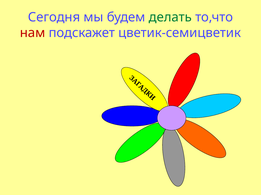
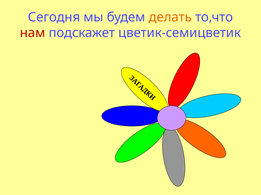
делать colour: green -> orange (170, 17)
